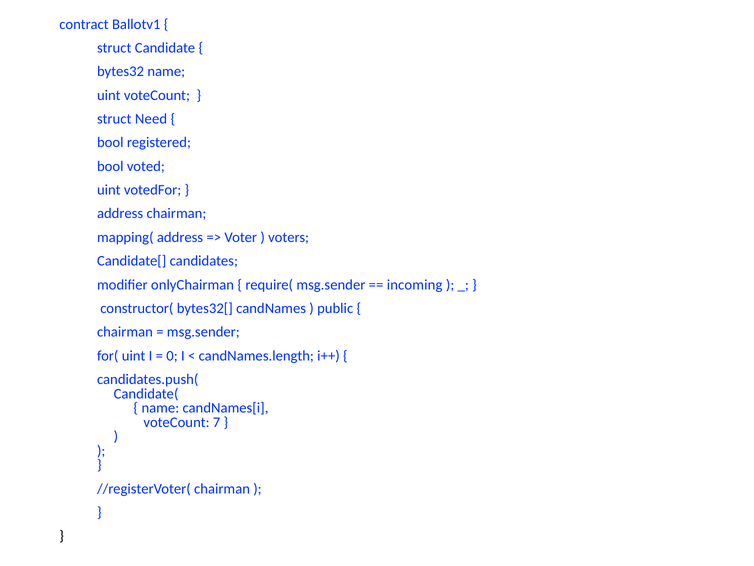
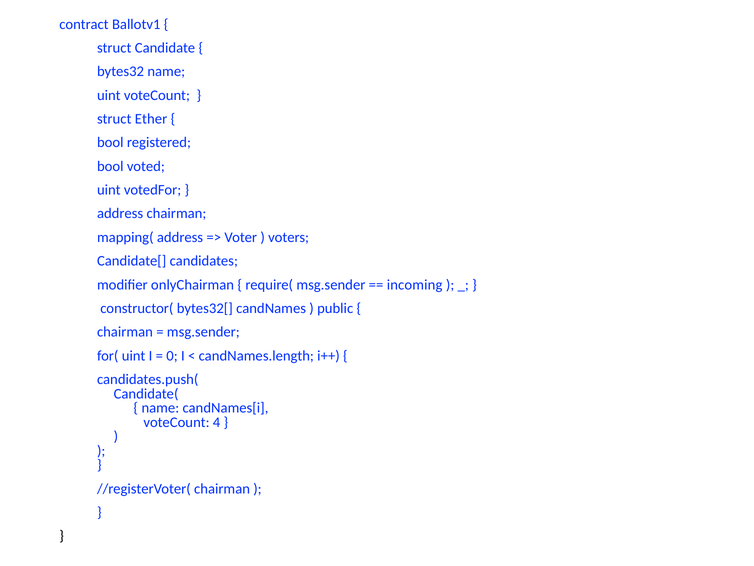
Need: Need -> Ether (151, 119)
7: 7 -> 4 (217, 422)
